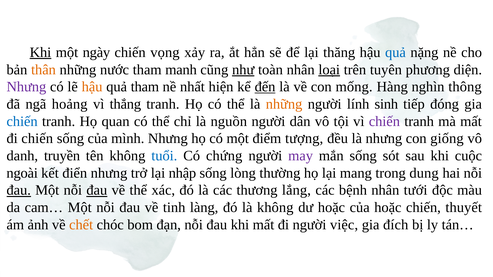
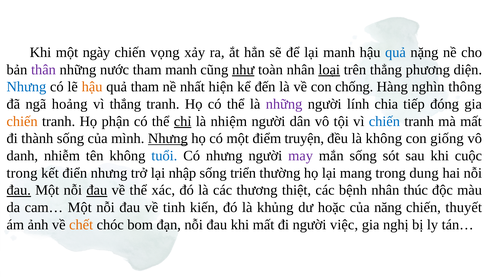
Khi underline: present -> none (40, 52)
lại thăng: thăng -> manh (339, 52)
thân colour: orange -> purple (43, 70)
tuyên: tuyên -> thẳng (386, 70)
Nhưng colour: purple -> blue (26, 87)
đến underline: present -> none (265, 87)
mống: mống -> chống (354, 87)
những colour: orange -> purple (284, 104)
sinh: sinh -> chia (386, 104)
chiến colour: blue -> orange (22, 121)
quan: quan -> phận (116, 121)
chỉ underline: none -> present (183, 121)
nguồn: nguồn -> nhiệm (229, 121)
chiến colour: purple -> blue (384, 121)
đi chiến: chiến -> thành (37, 139)
Nhưng underline: none -> present (168, 139)
tượng: tượng -> truyện (304, 139)
là nhưng: nhưng -> không (384, 139)
truyền: truyền -> nhiễm (62, 156)
Có chứng: chứng -> nhưng (224, 156)
ngoài: ngoài -> trong (22, 173)
lòng: lòng -> triển (243, 173)
lắng: lắng -> thiệt (297, 190)
tưới: tưới -> thúc (416, 190)
làng: làng -> kiến (204, 208)
là không: không -> khủng (275, 208)
của hoặc: hoặc -> năng (388, 208)
đích: đích -> nghị (396, 225)
